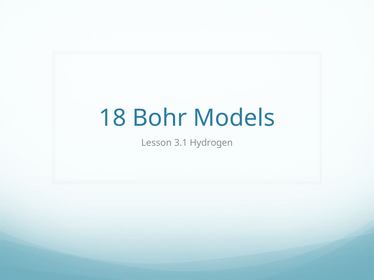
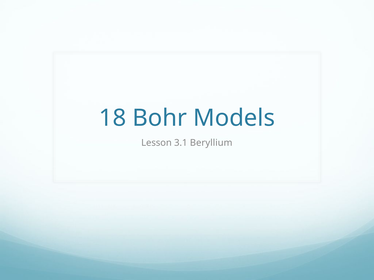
Hydrogen: Hydrogen -> Beryllium (211, 143)
